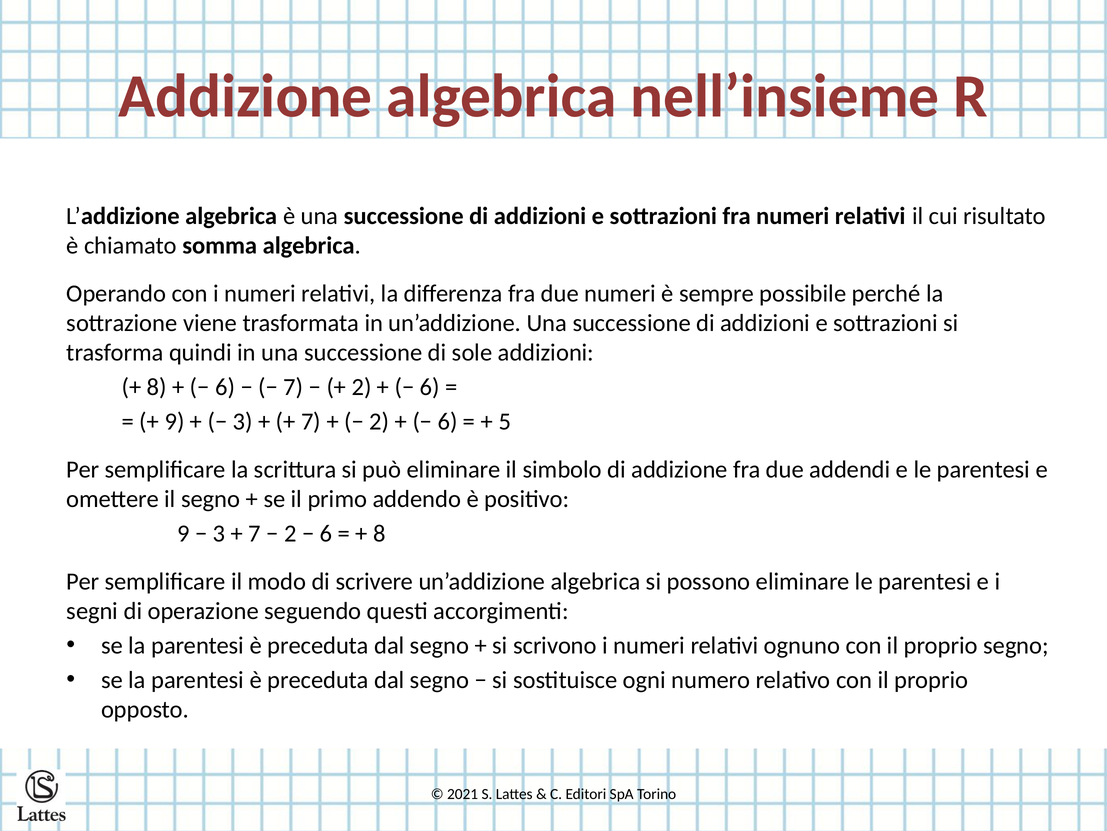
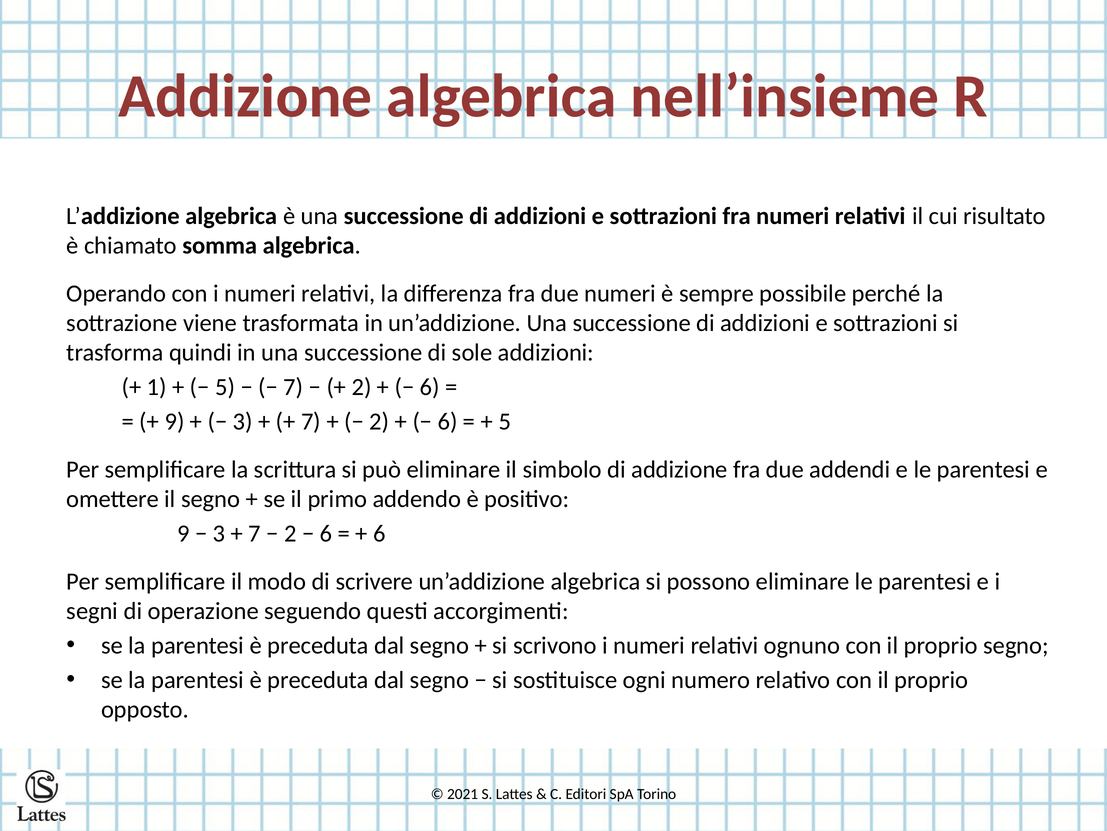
8: 8 -> 1 (157, 387)
6: 6 -> 5 (225, 387)
8: 8 -> 6 (380, 533)
